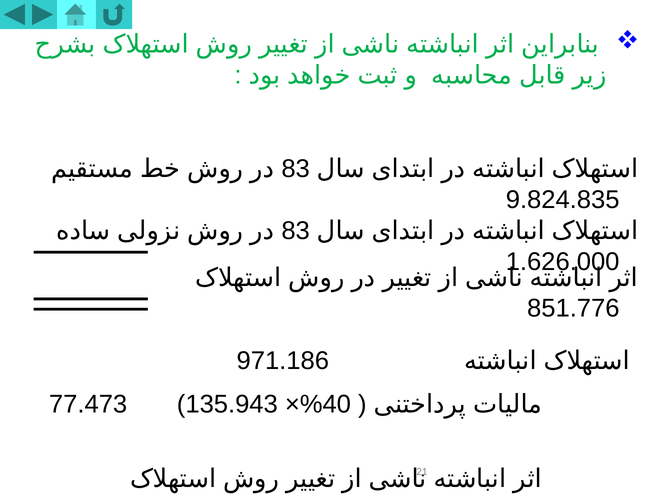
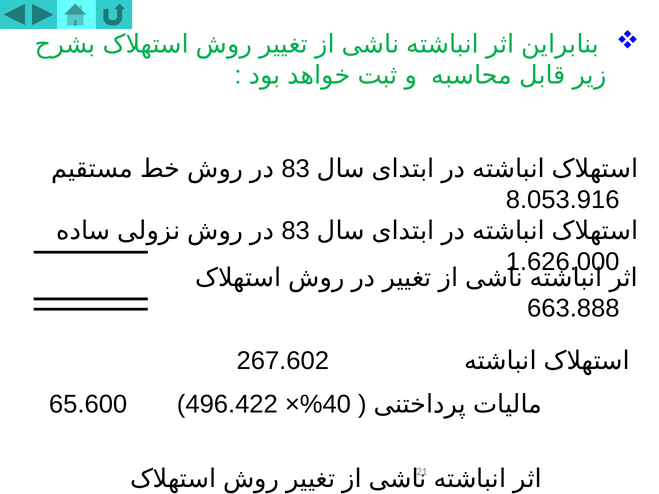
9.824.835: 9.824.835 -> 8.053.916 (563, 200)
851.776: 851.776 -> 663.888 (573, 309)
971.186: 971.186 -> 267.602 (283, 361)
77.473: 77.473 -> 65.600 (88, 404)
135.943: 135.943 -> 496.422 (232, 404)
